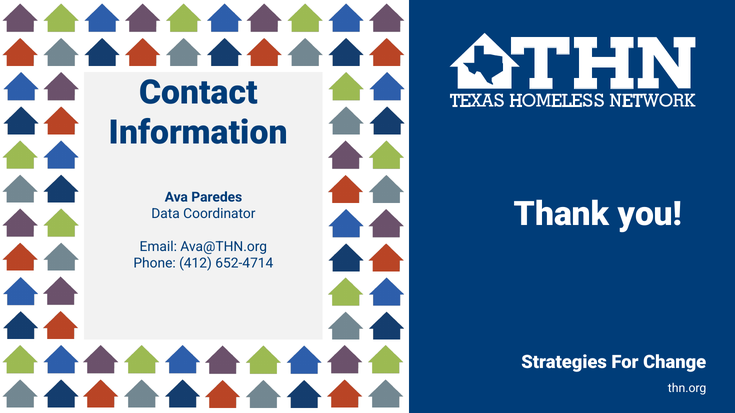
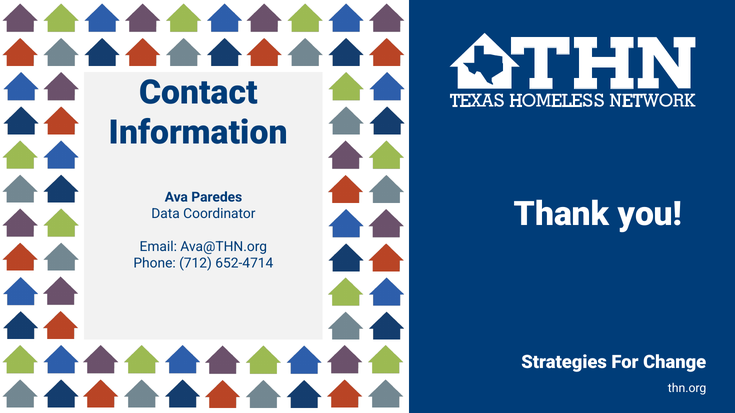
412: 412 -> 712 (196, 263)
